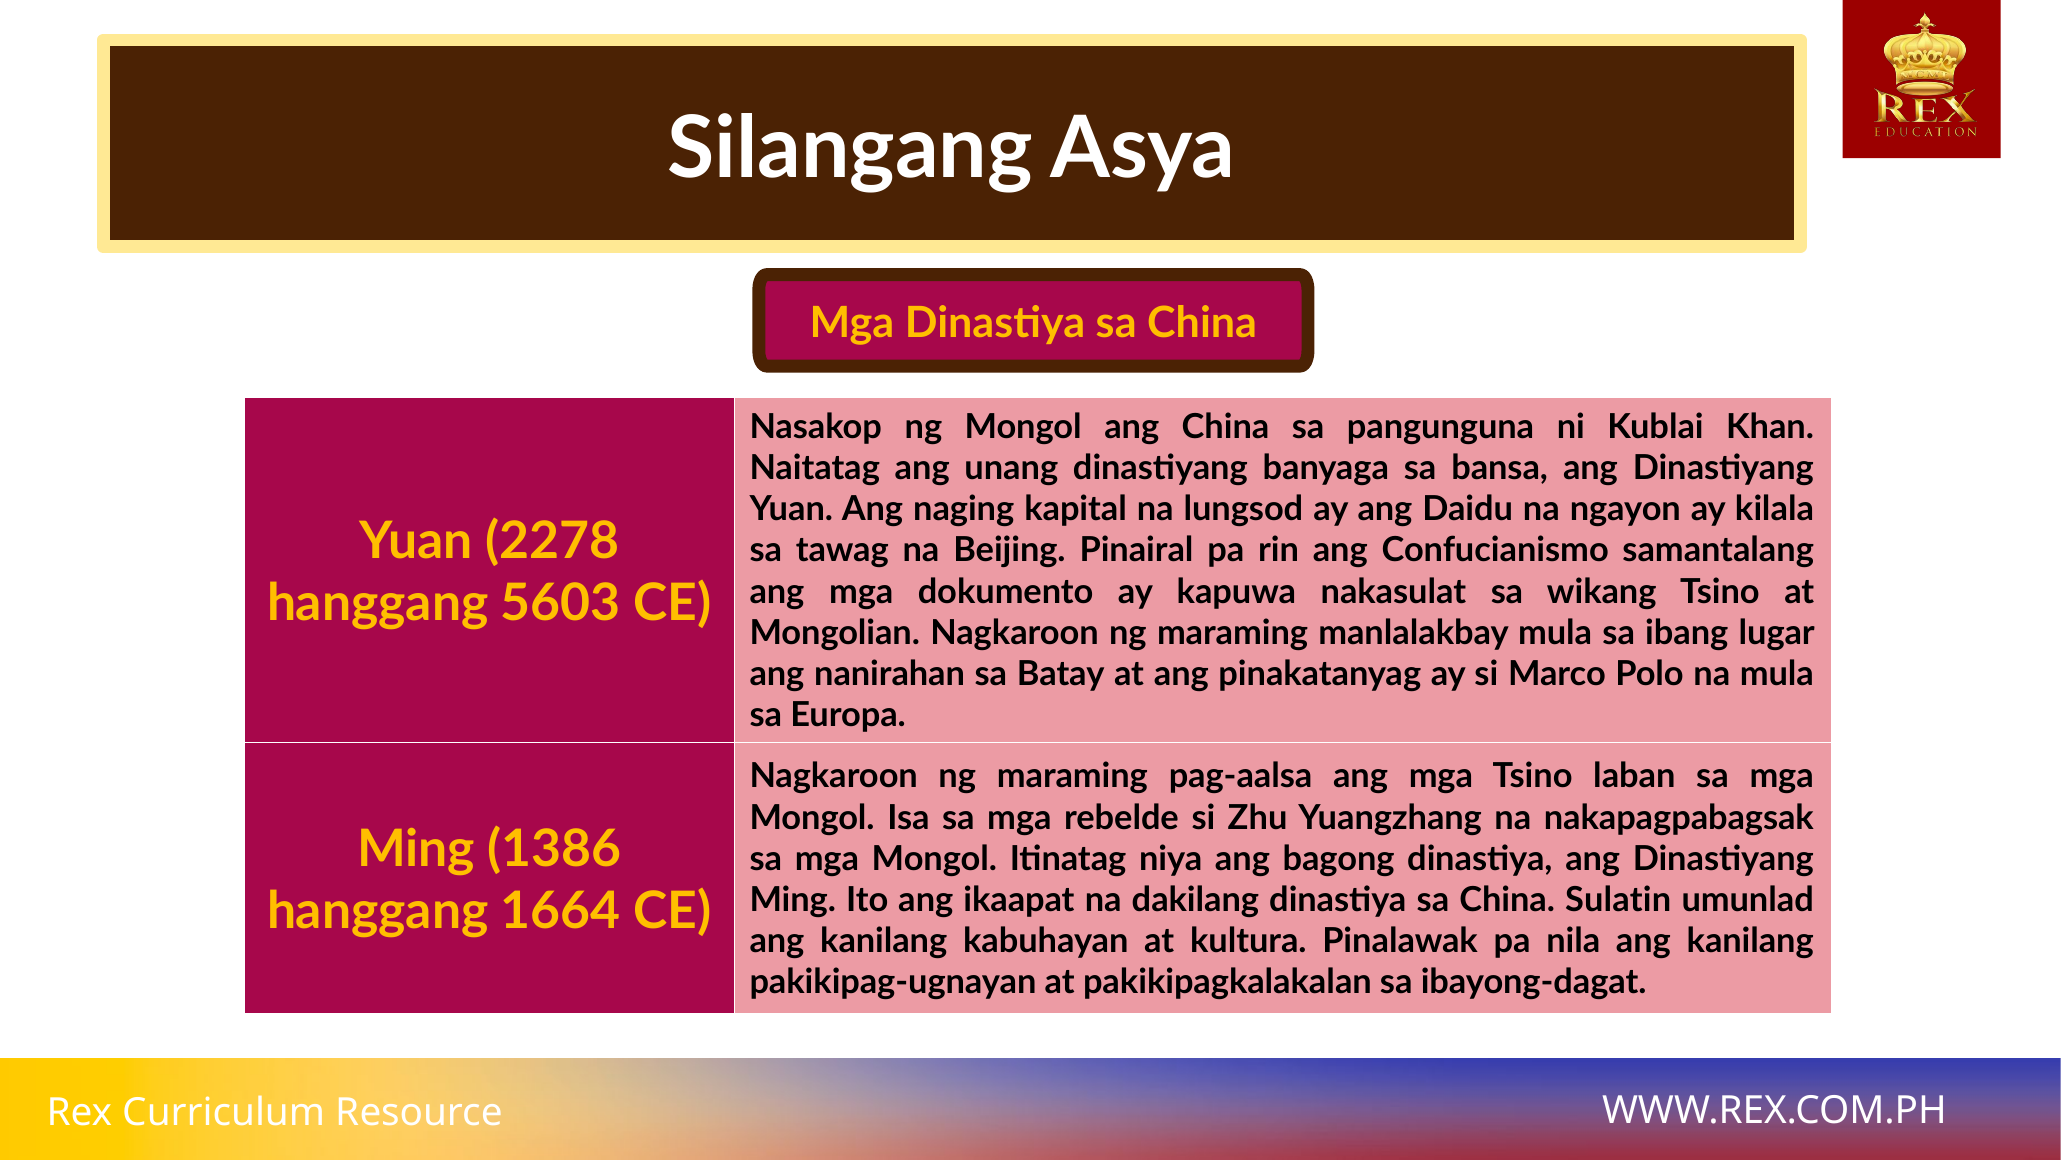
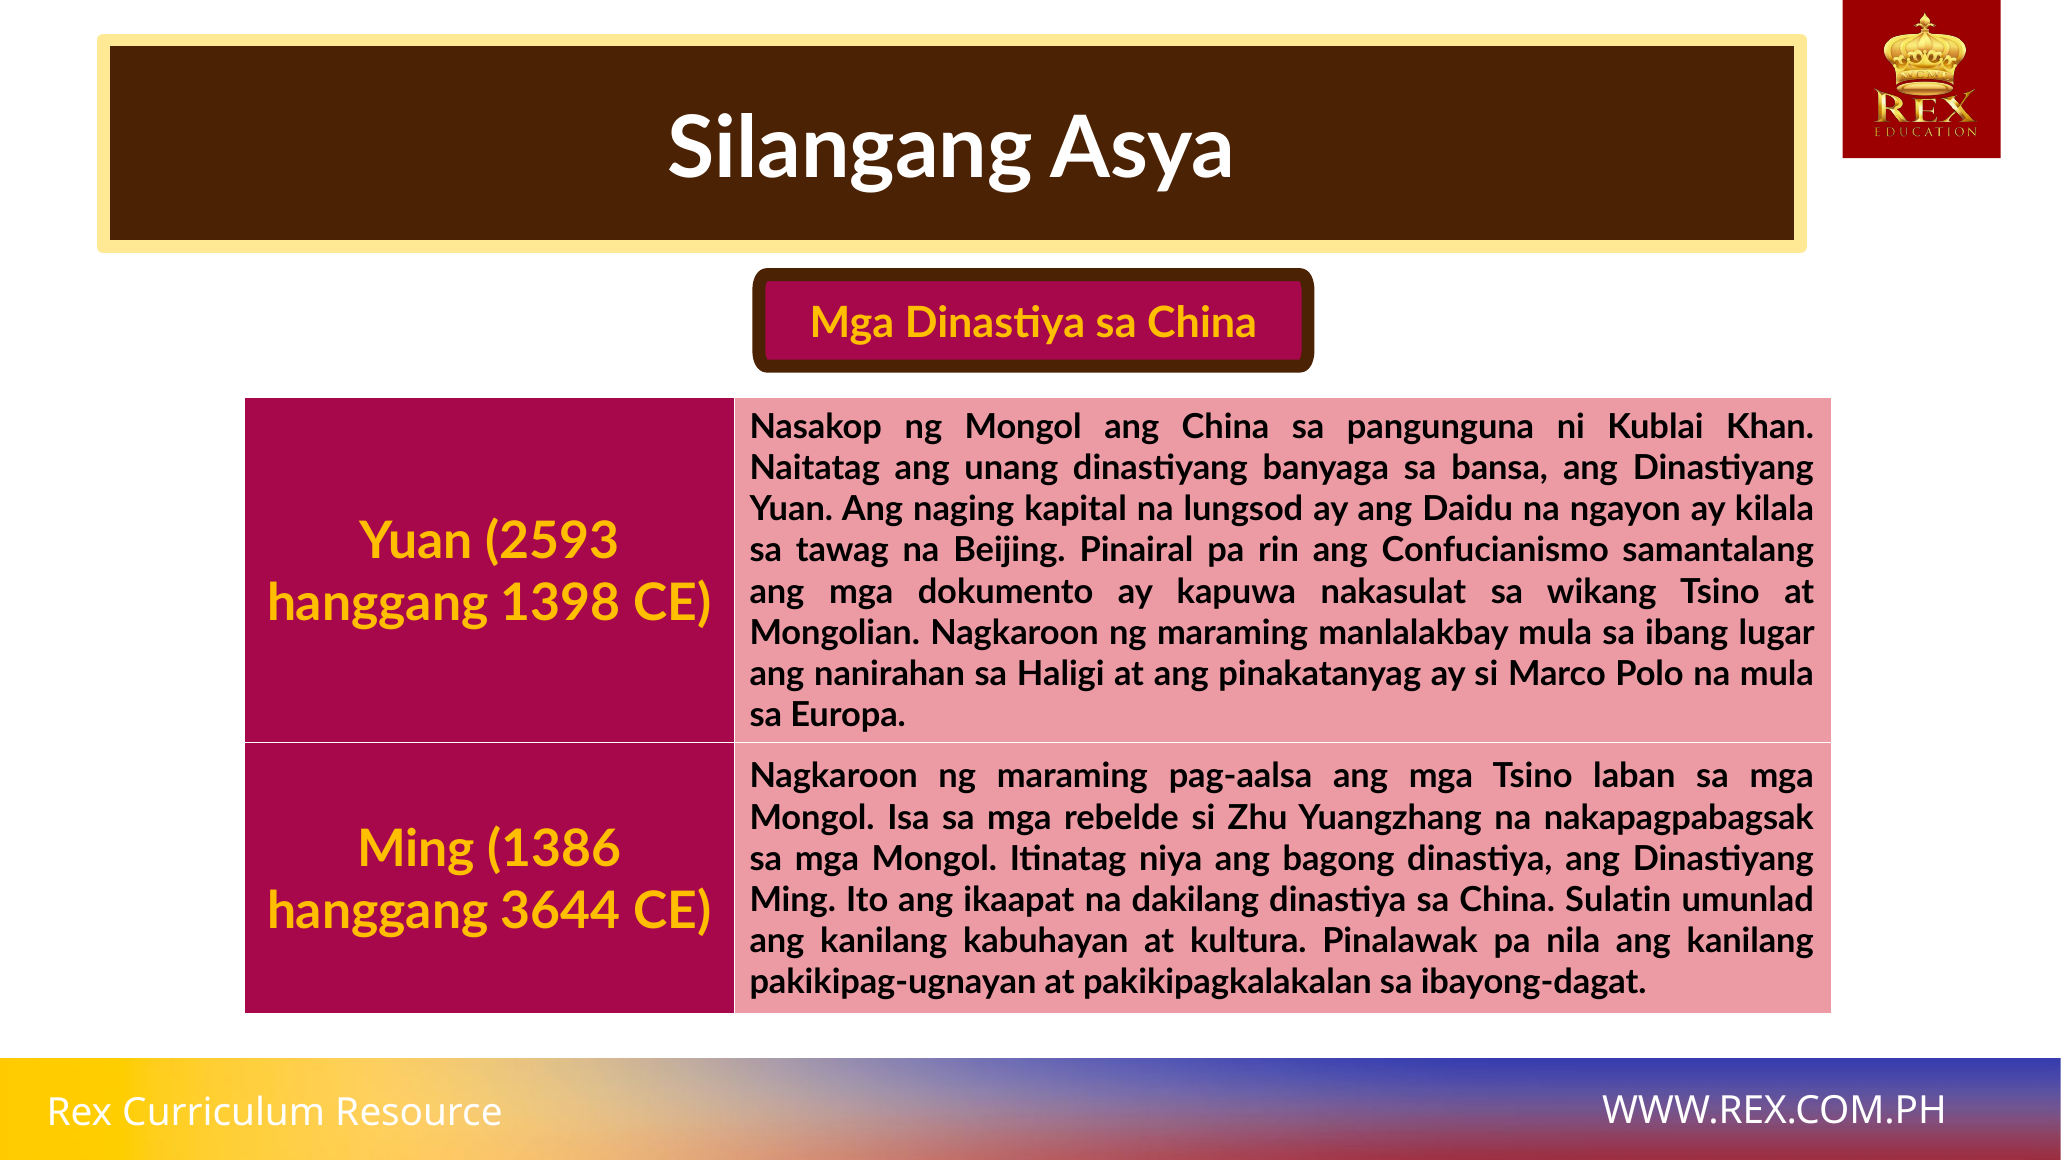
2278: 2278 -> 2593 (552, 541)
5603: 5603 -> 1398 (561, 603)
Batay: Batay -> Haligi (1061, 674)
1664: 1664 -> 3644 (561, 911)
